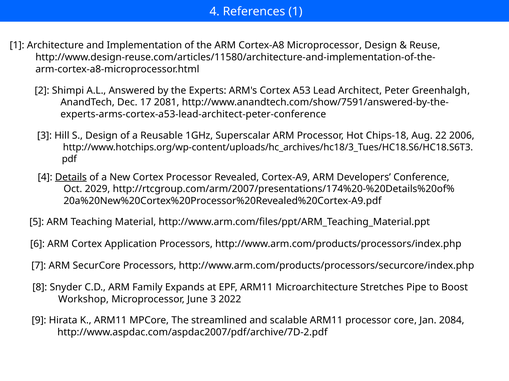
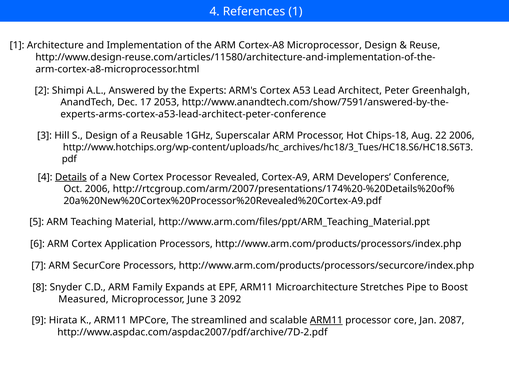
2081: 2081 -> 2053 (167, 103)
Oct 2029: 2029 -> 2006 (97, 189)
Workshop: Workshop -> Measured (83, 300)
2022: 2022 -> 2092 (230, 300)
ARM11 underline: none -> present (326, 321)
2084: 2084 -> 2087 (452, 321)
